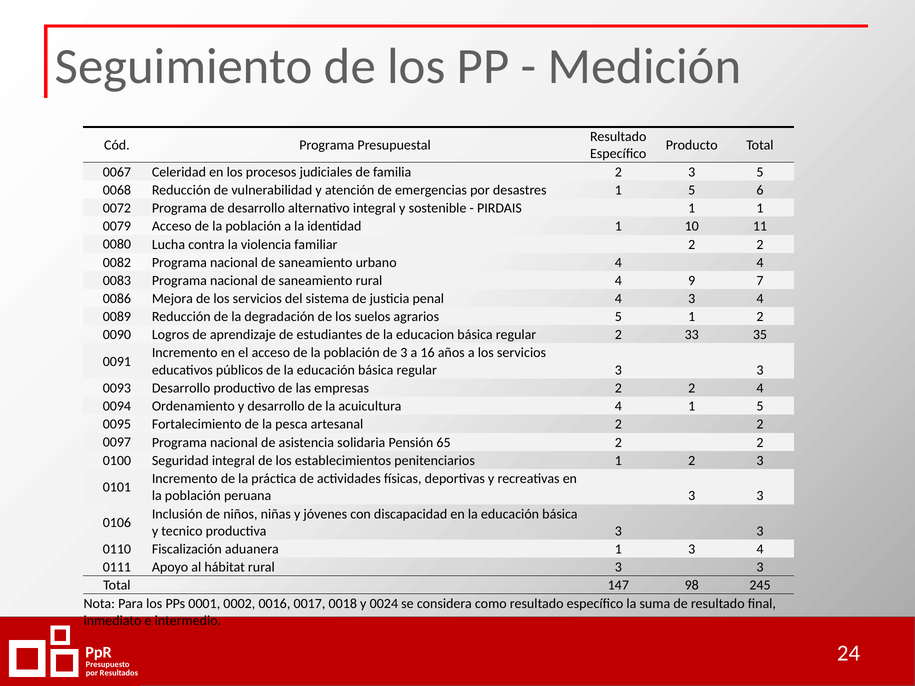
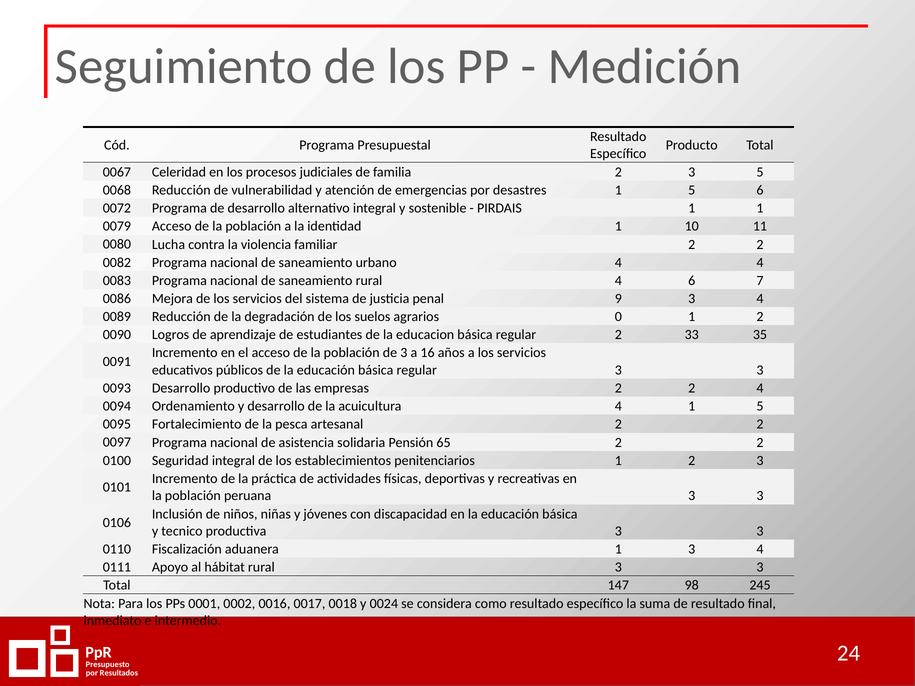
4 9: 9 -> 6 (692, 281)
penal 4: 4 -> 9 (618, 299)
agrarios 5: 5 -> 0 (618, 317)
